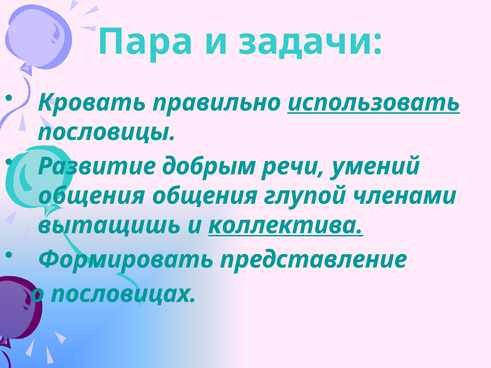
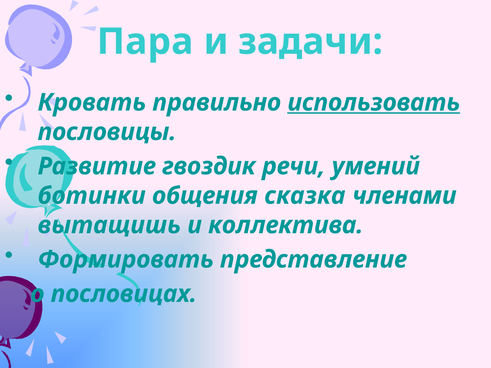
добрым: добрым -> гвоздик (209, 166)
общения: общения -> ботинки (92, 196)
глупой: глупой -> сказка (305, 196)
коллектива underline: present -> none (286, 225)
